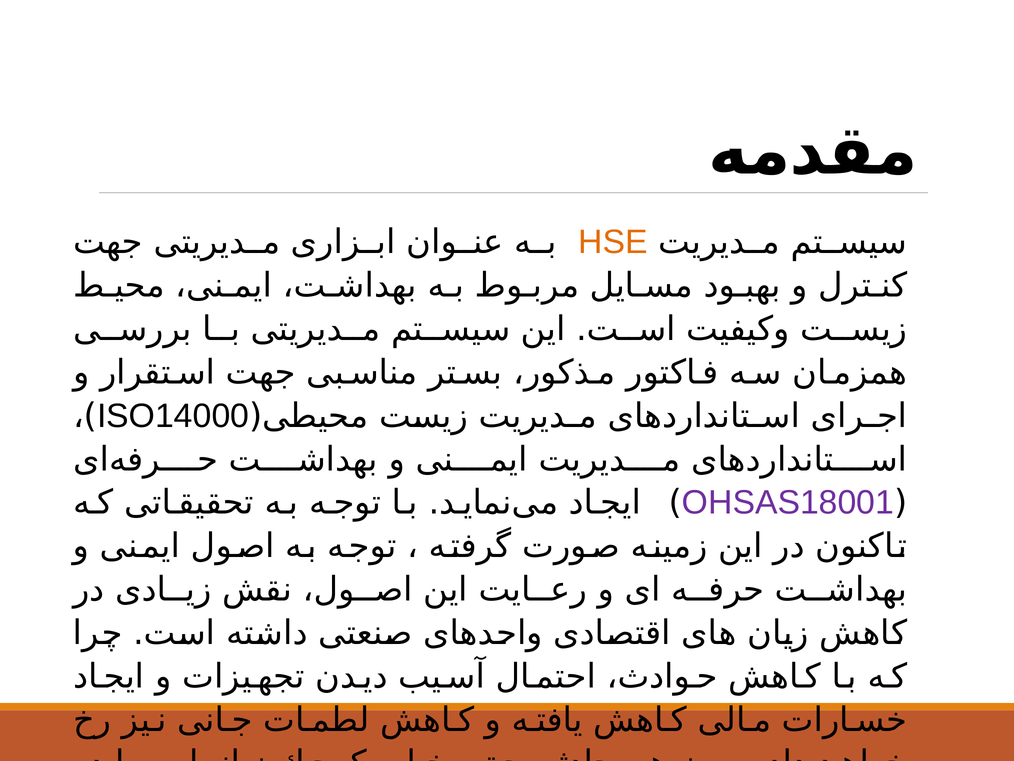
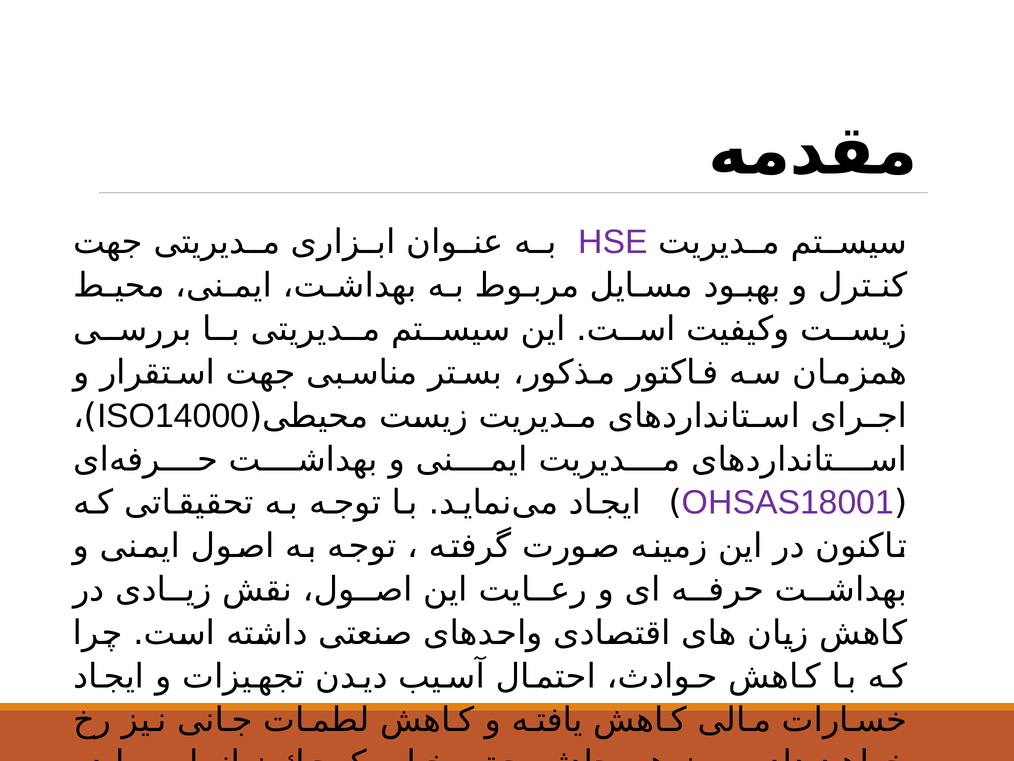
HSE colour: orange -> purple (613, 242)
